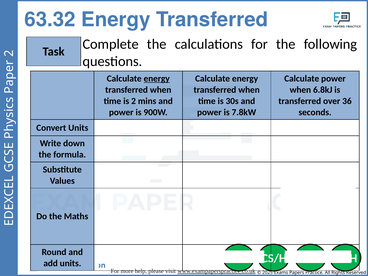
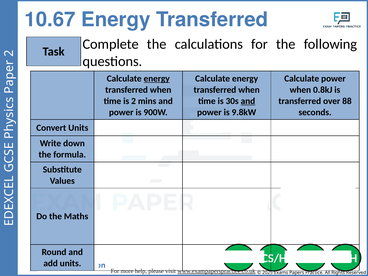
63.32: 63.32 -> 10.67 (50, 20)
6.8kJ: 6.8kJ -> 0.8kJ (323, 90)
and underline: none -> present (248, 101)
36: 36 -> 88 (347, 101)
7.8kW: 7.8kW -> 9.8kW (244, 112)
